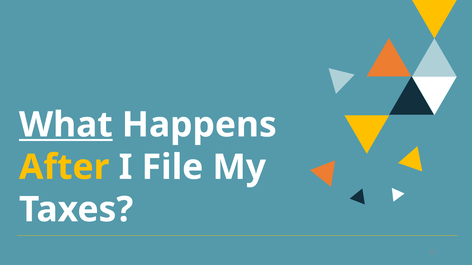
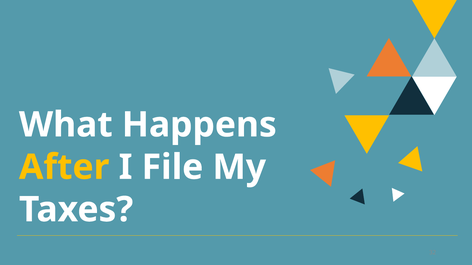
What underline: present -> none (66, 125)
